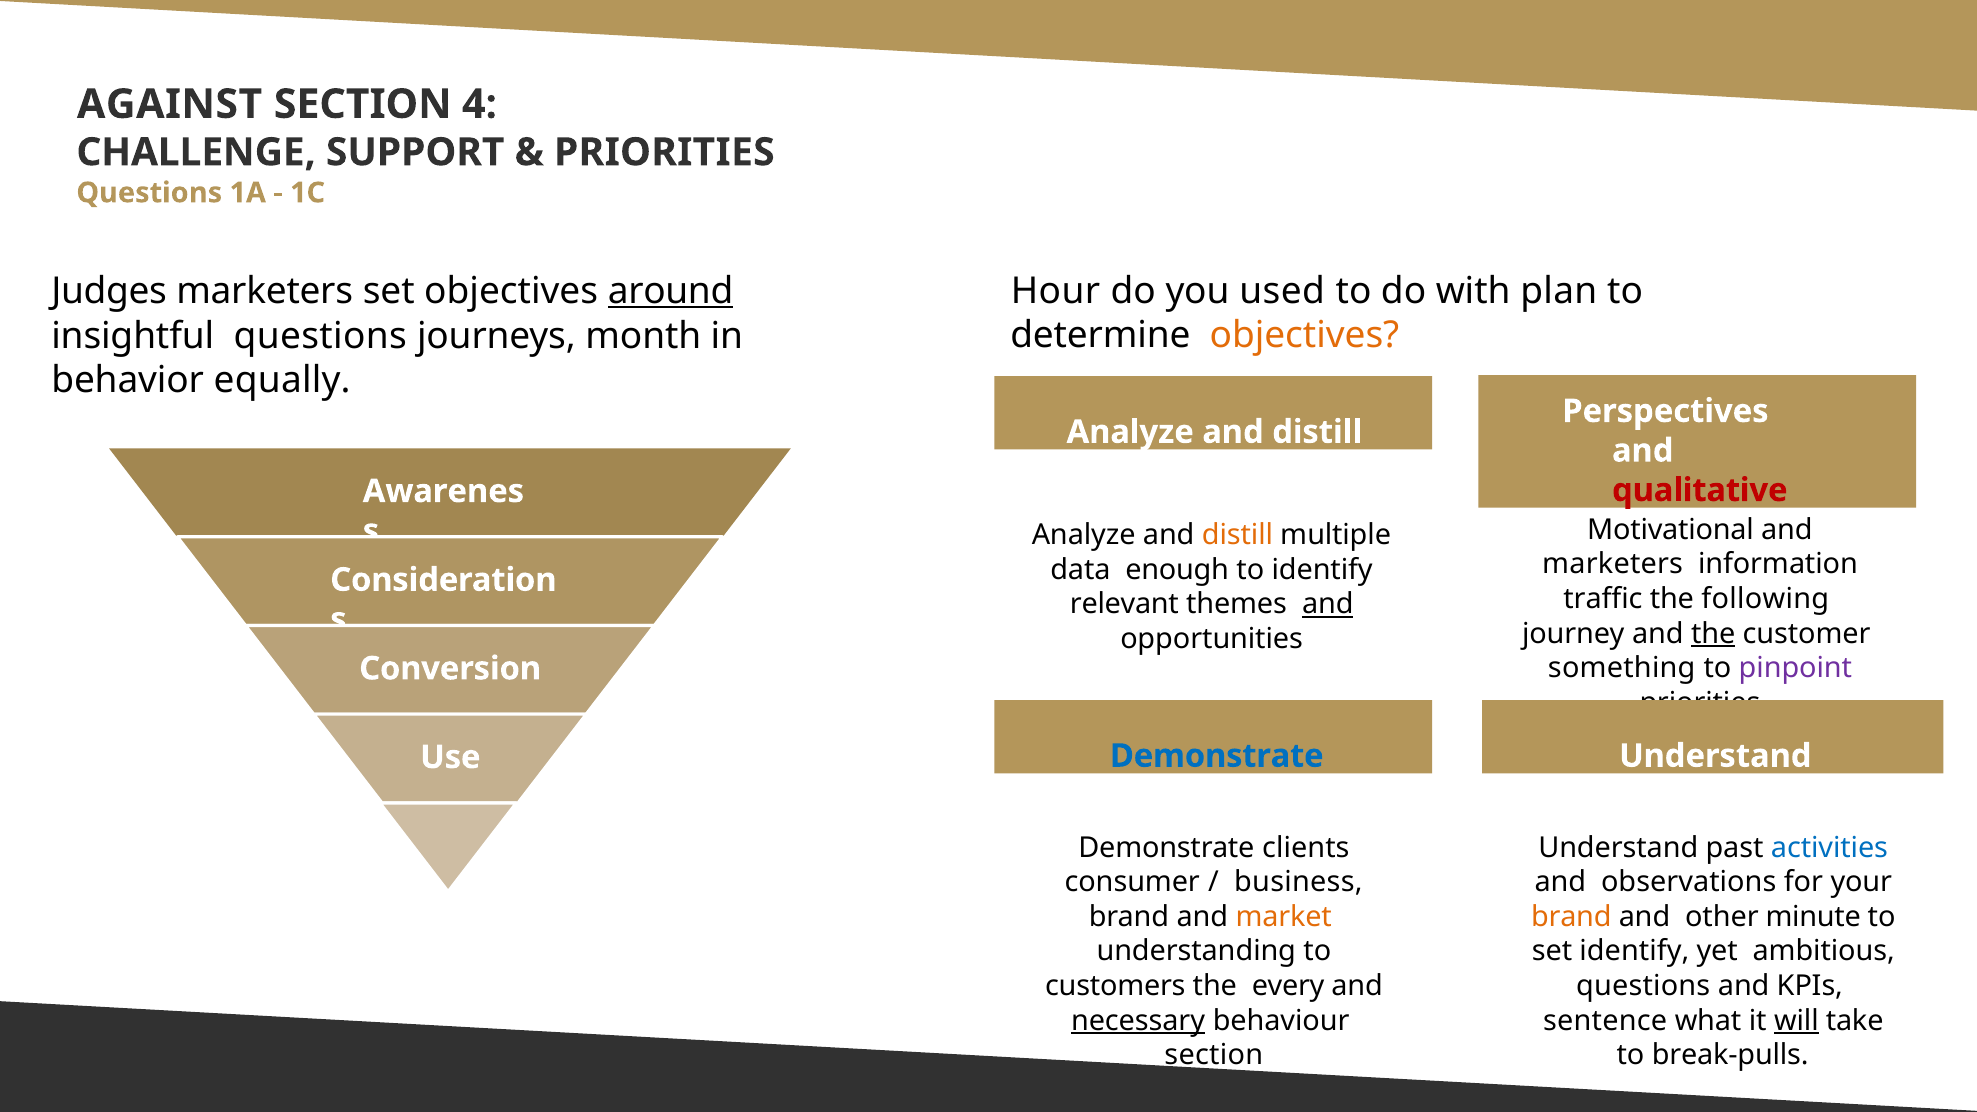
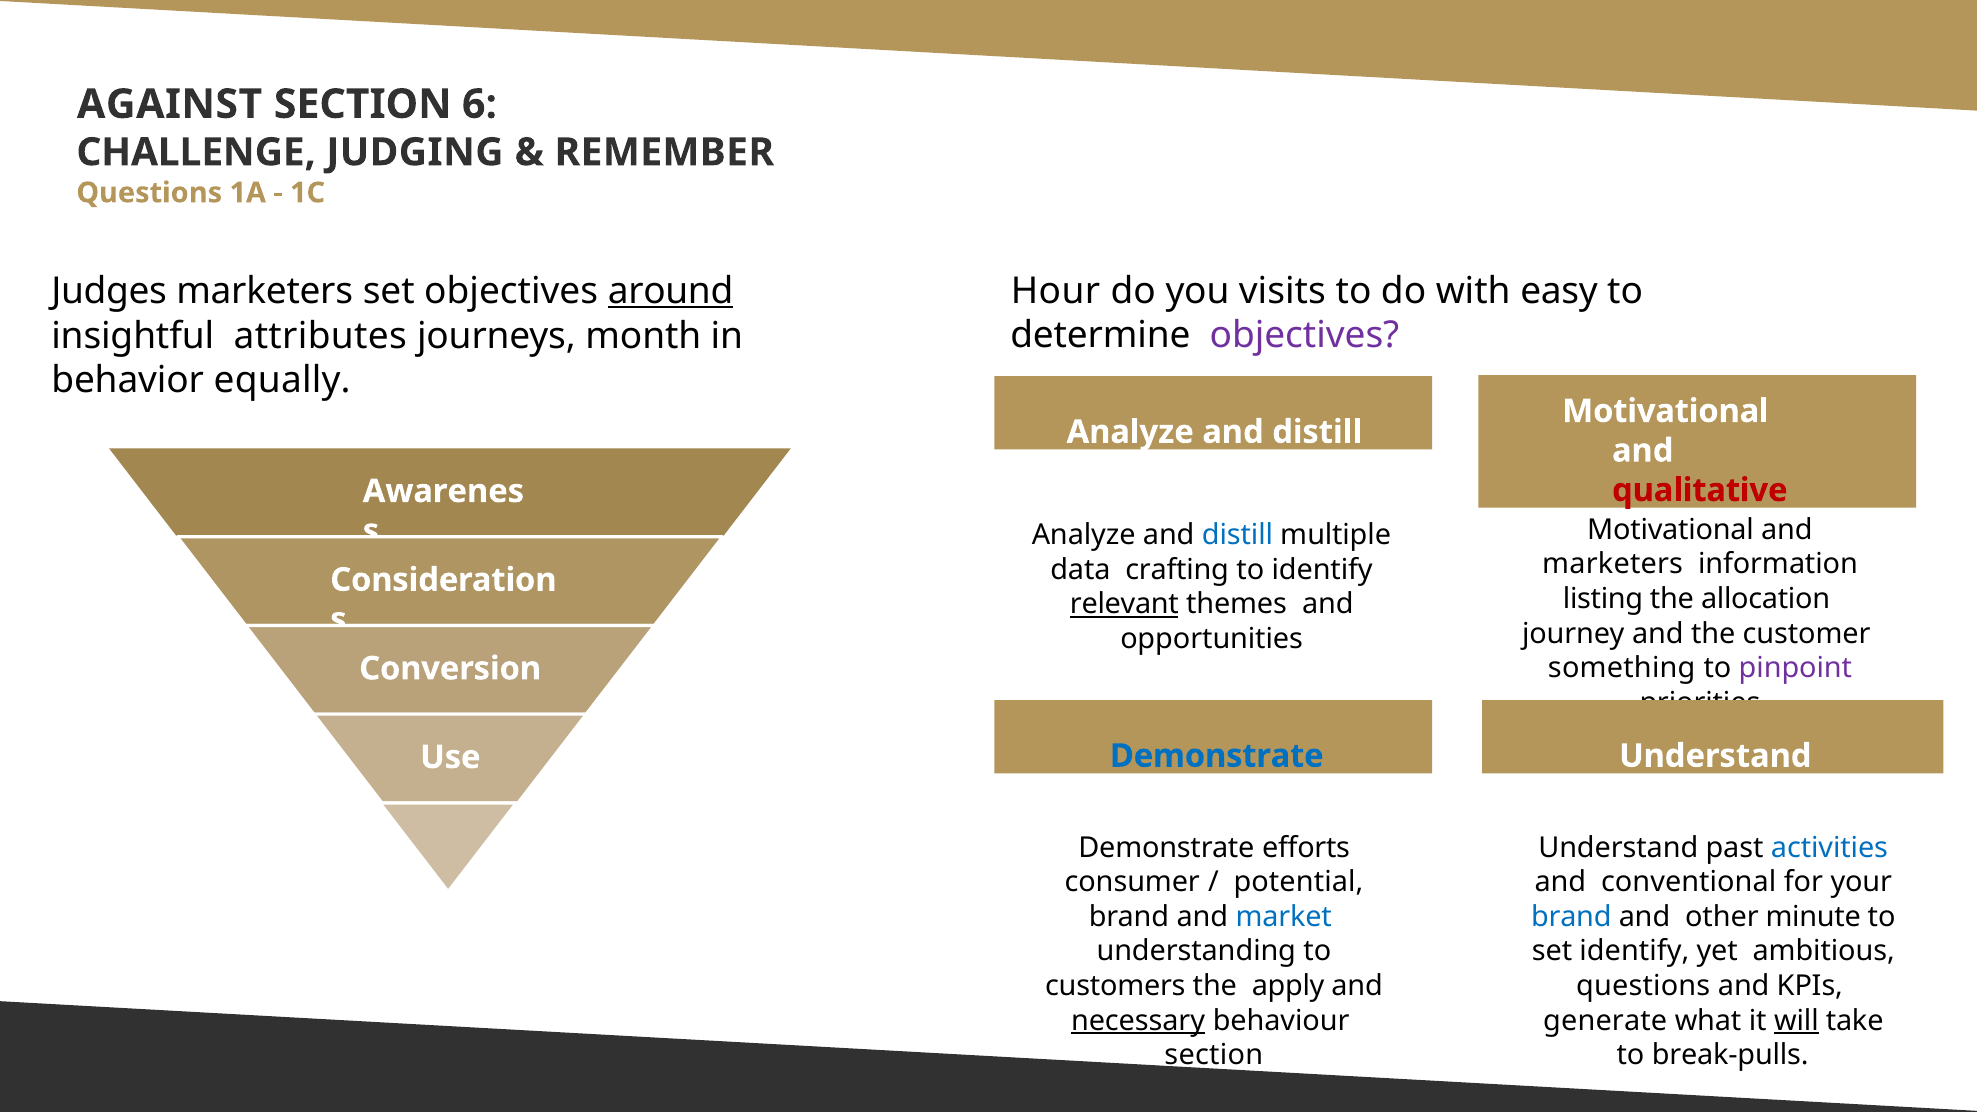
4: 4 -> 6 (479, 104)
SUPPORT: SUPPORT -> JUDGING (415, 152)
PRIORITIES: PRIORITIES -> REMEMBER (664, 152)
used: used -> visits (1282, 291)
plan: plan -> easy (1559, 291)
objectives colour: orange -> purple (1304, 335)
insightful questions: questions -> attributes (320, 336)
Perspectives: Perspectives -> Motivational (1666, 411)
distill colour: orange -> blue (1238, 535)
enough: enough -> crafting (1177, 570)
traffic: traffic -> listing (1603, 599)
following: following -> allocation (1766, 599)
relevant underline: none -> present (1124, 604)
and underline: present -> none (1328, 604)
the underline: present -> none (1713, 634)
clients: clients -> efforts (1306, 848)
business: business -> potential (1298, 882)
observations: observations -> conventional (1689, 882)
market colour: orange -> blue (1284, 917)
brand colour: orange -> blue (1571, 917)
every: every -> apply (1288, 986)
sentence: sentence -> generate (1605, 1021)
